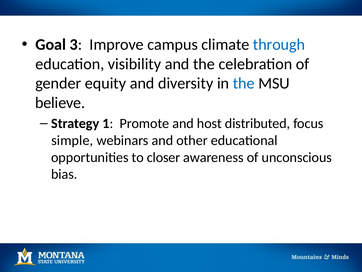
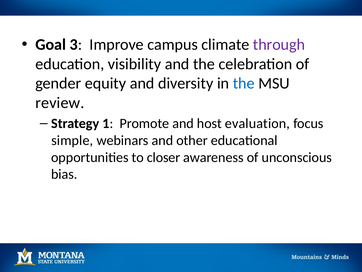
through colour: blue -> purple (279, 45)
believe: believe -> review (60, 103)
distributed: distributed -> evaluation (257, 123)
